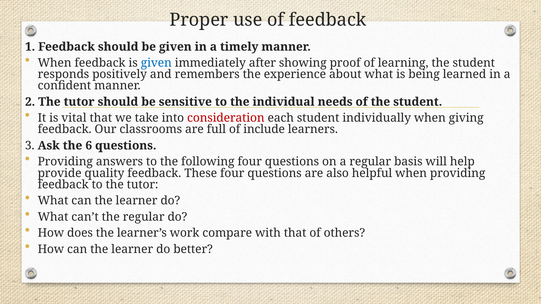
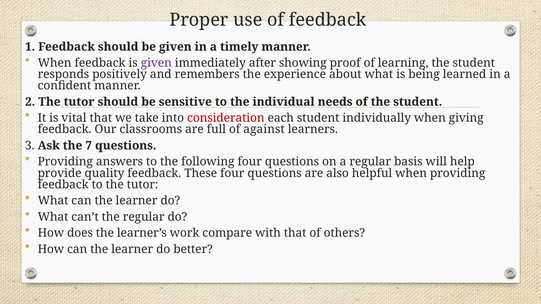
given colour: blue -> purple (156, 63)
include: include -> against (264, 129)
6: 6 -> 7 (89, 146)
